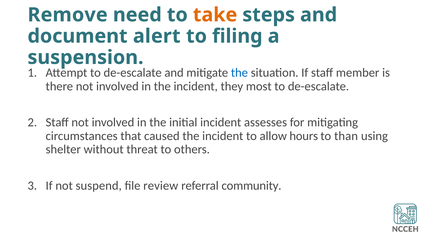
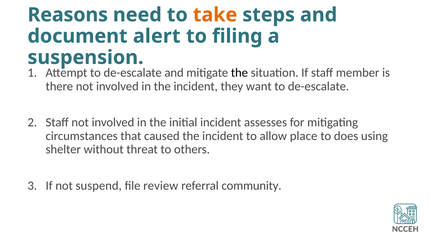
Remove: Remove -> Reasons (68, 15)
the colour: blue -> black (239, 73)
most: most -> want (259, 86)
hours: hours -> place (304, 136)
than: than -> does (346, 136)
